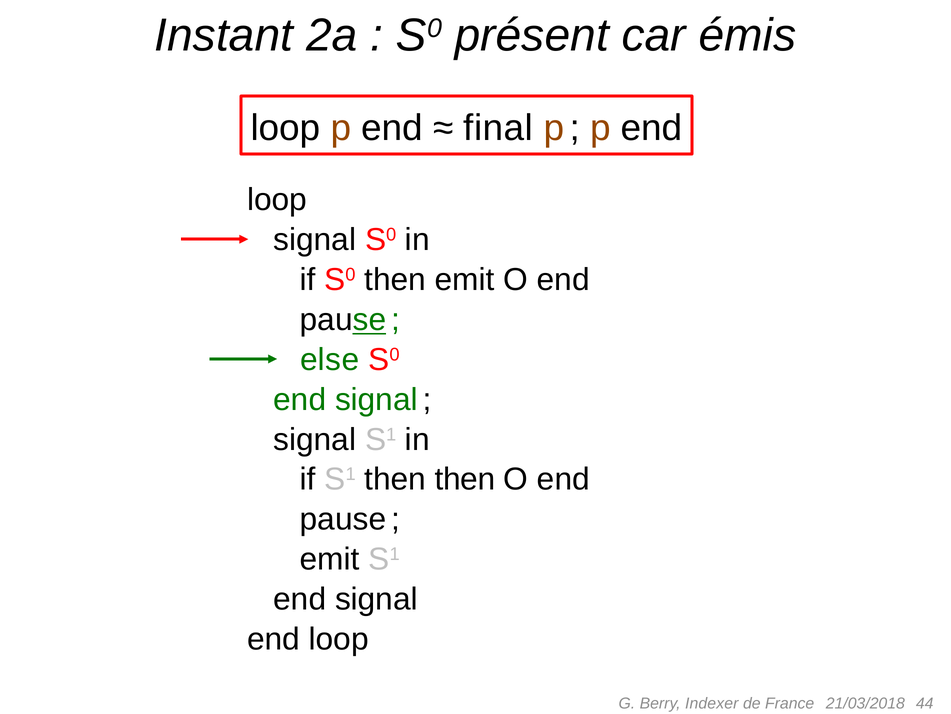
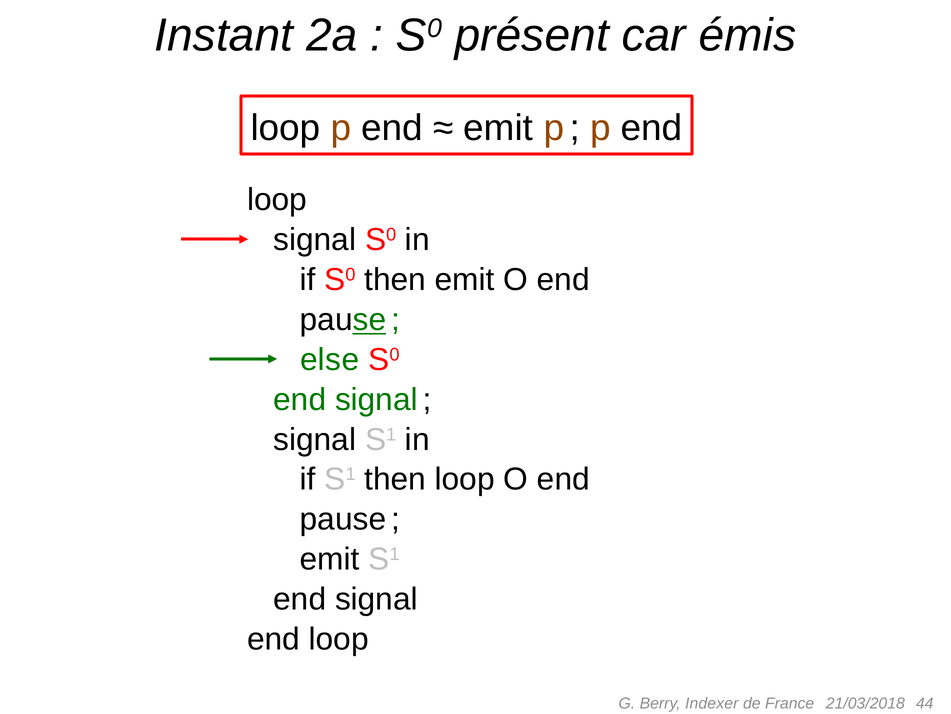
final: final -> emit (498, 128)
then then: then -> loop (465, 479)
